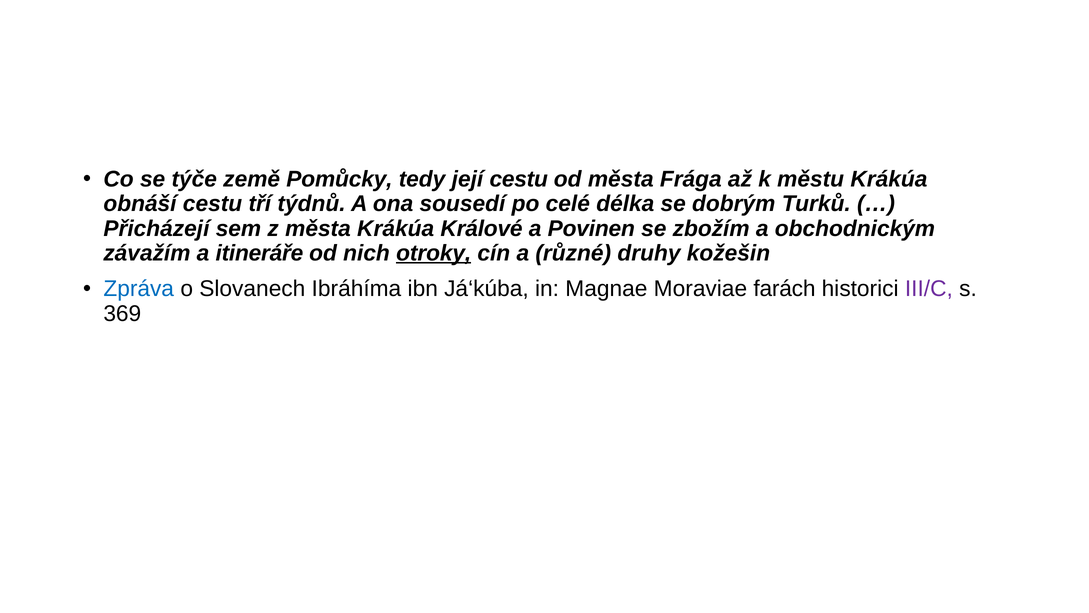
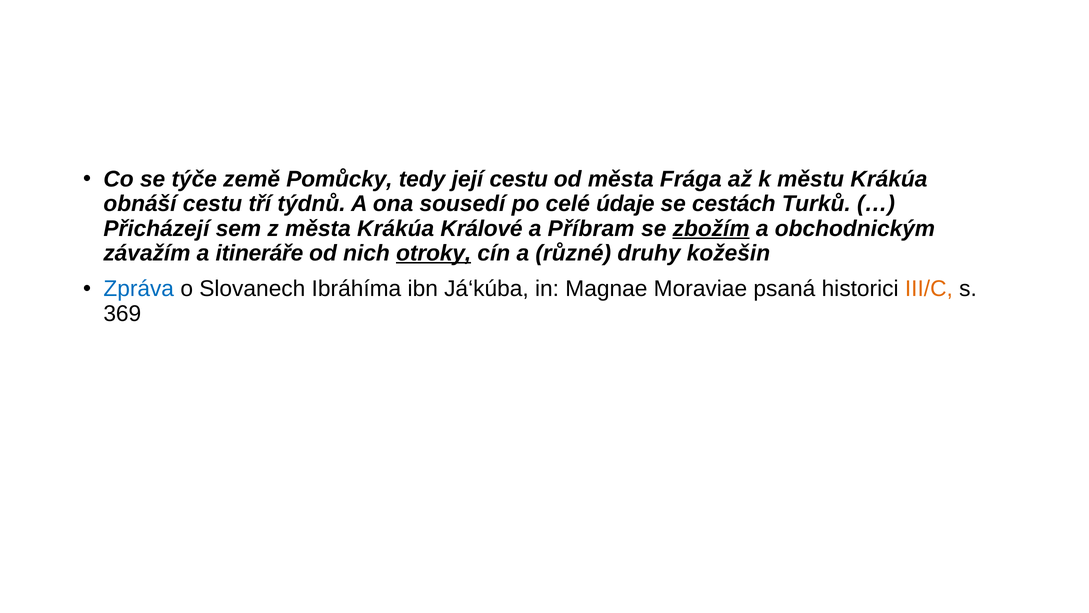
délka: délka -> údaje (625, 204)
dobrým: dobrým -> cestách (734, 204)
Povinen: Povinen -> Příbram (591, 228)
zbožím underline: none -> present (711, 228)
farách: farách -> psaná (784, 289)
III/C colour: purple -> orange (929, 289)
